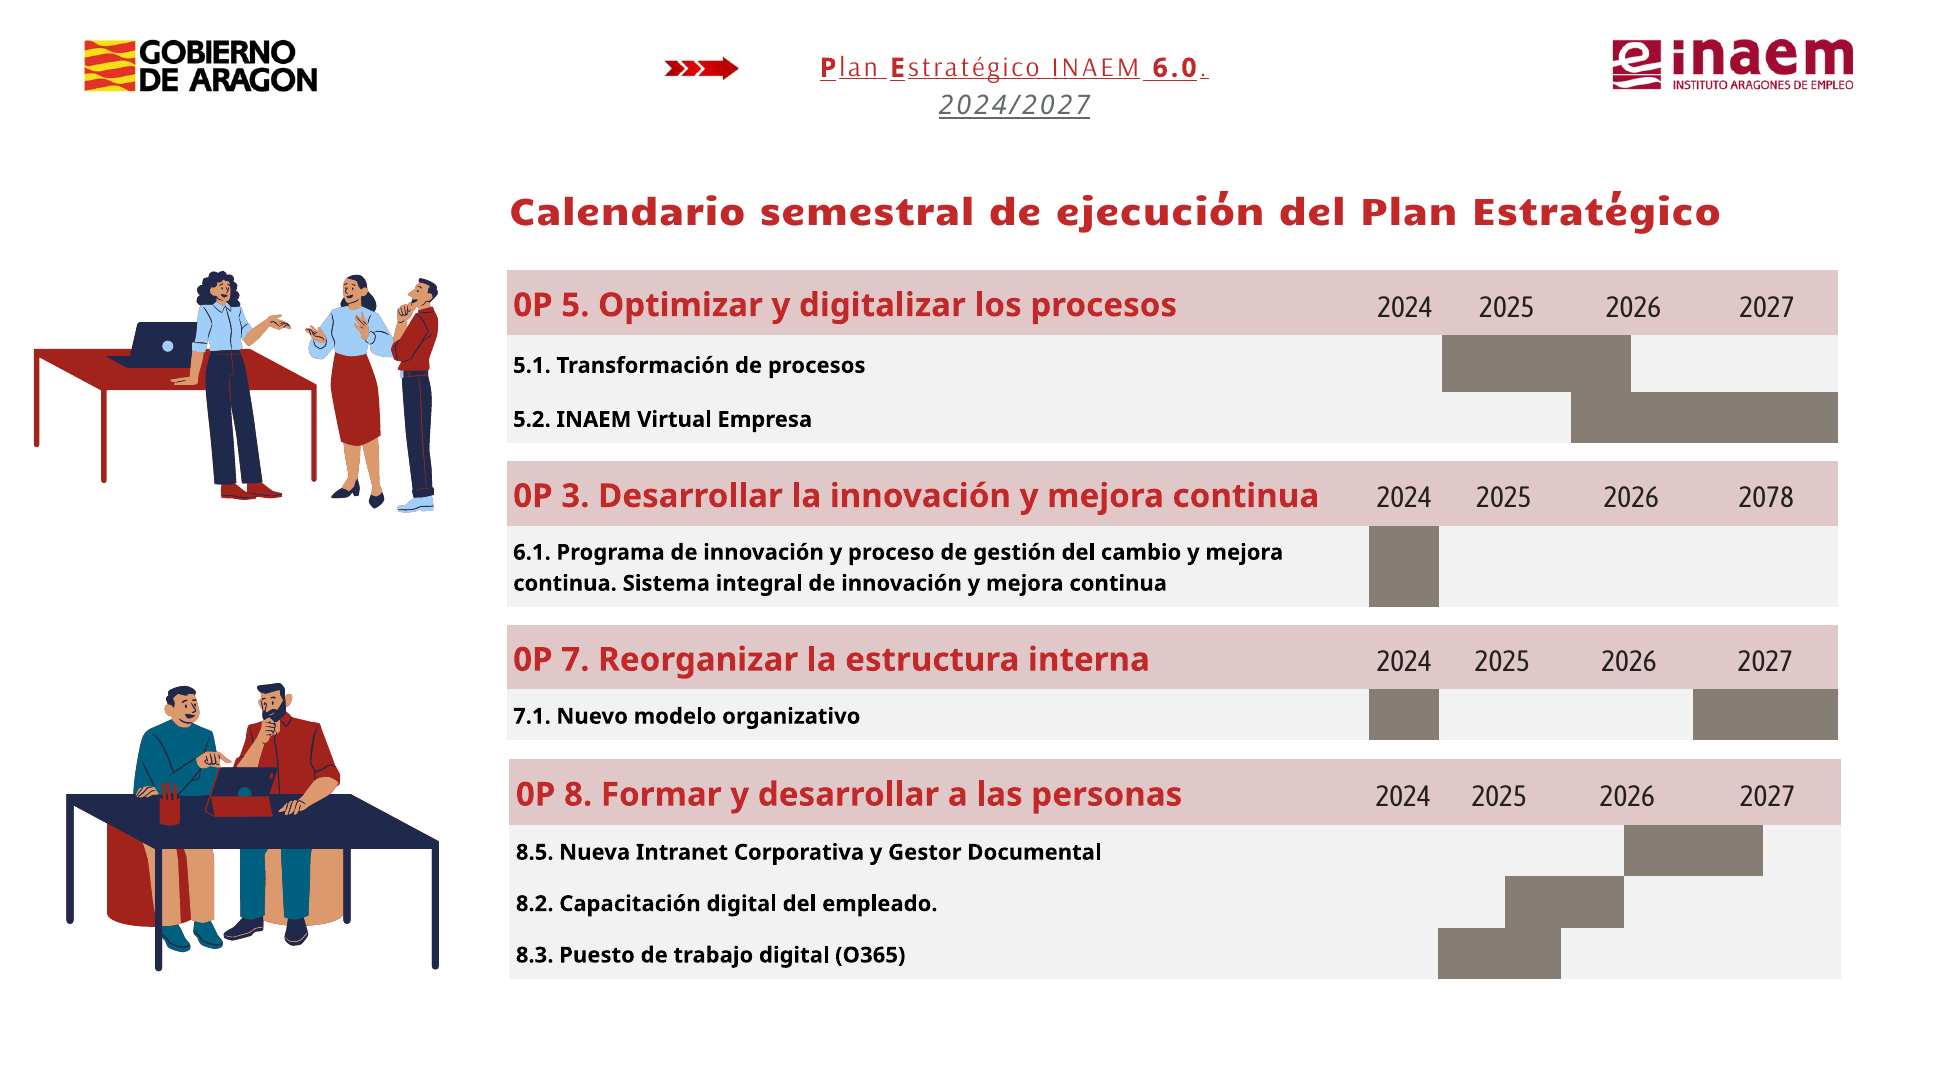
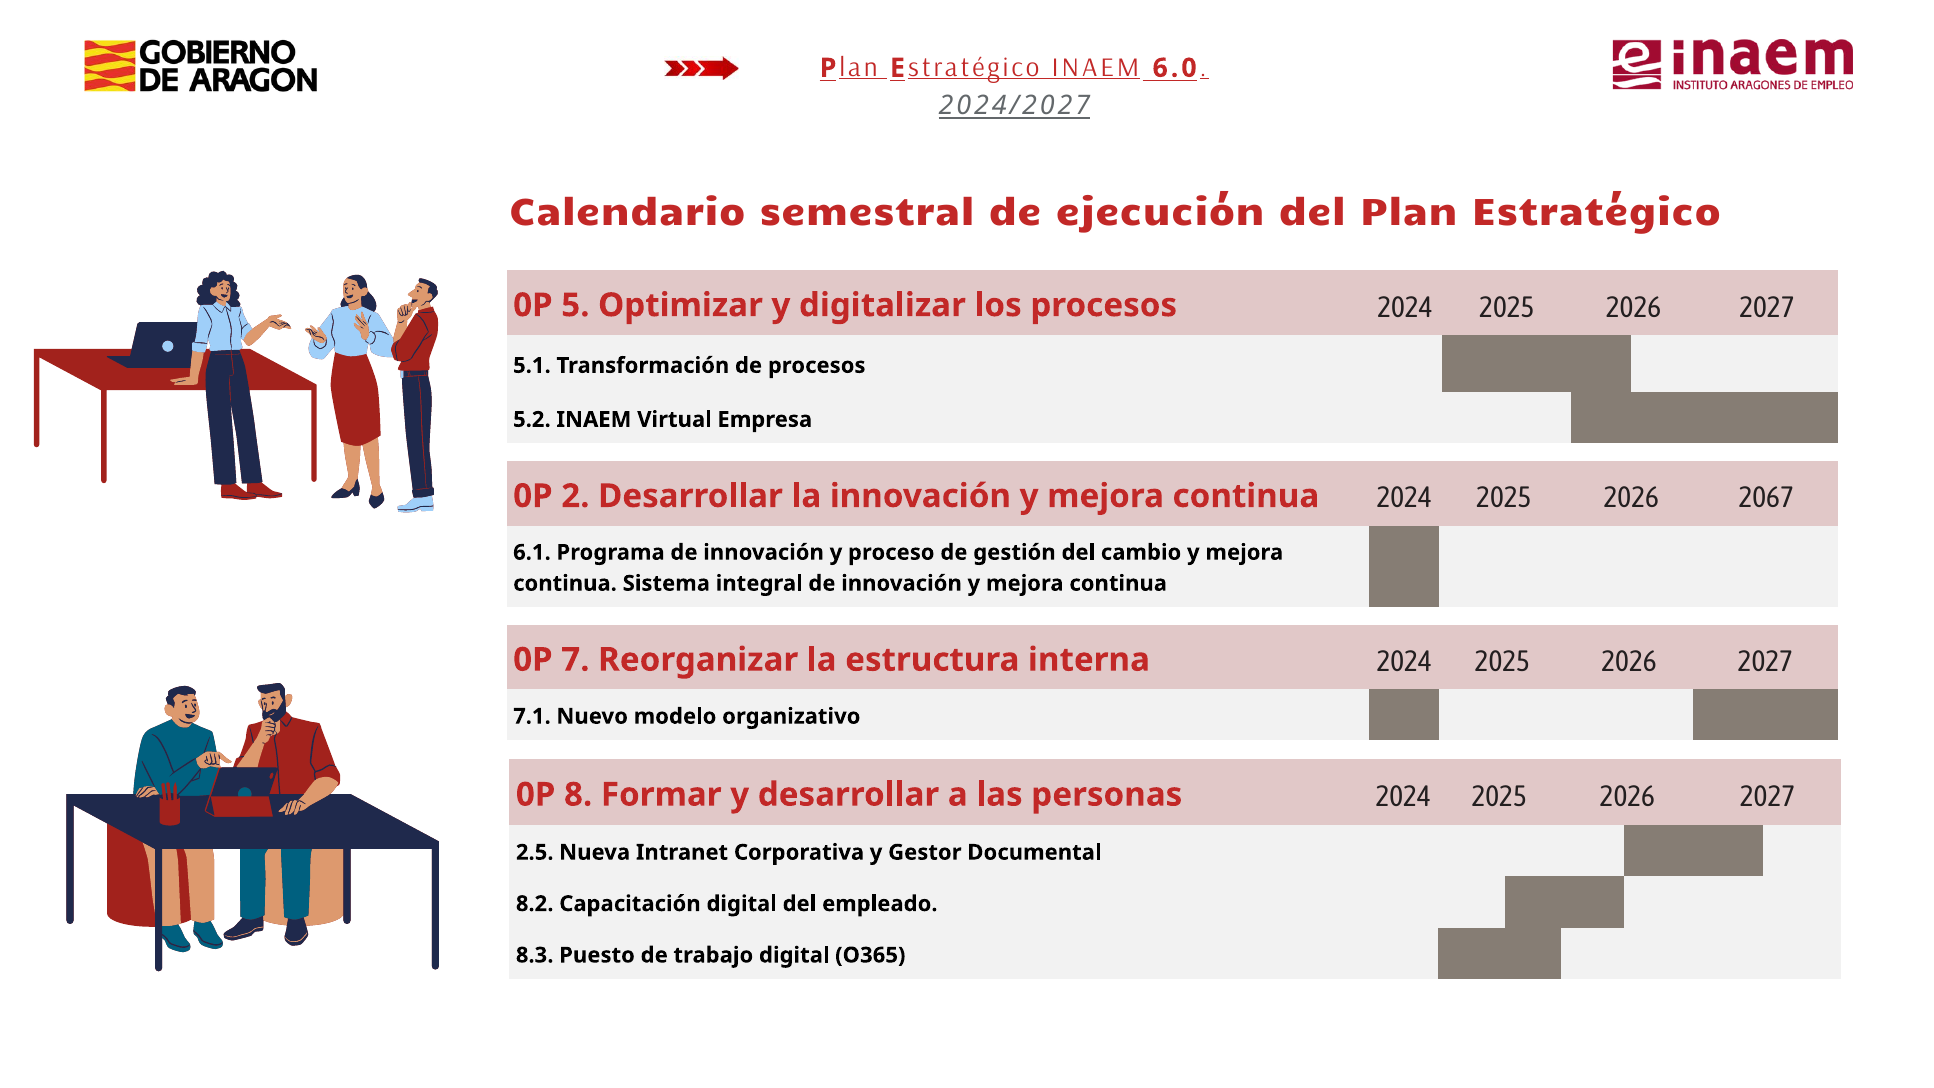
3: 3 -> 2 (575, 496)
2078: 2078 -> 2067 (1766, 498)
8.5: 8.5 -> 2.5 (535, 852)
